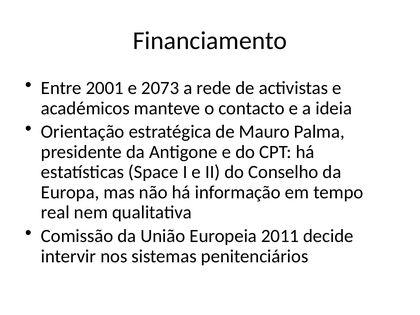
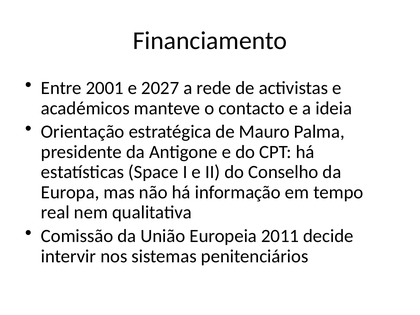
2073: 2073 -> 2027 (160, 88)
